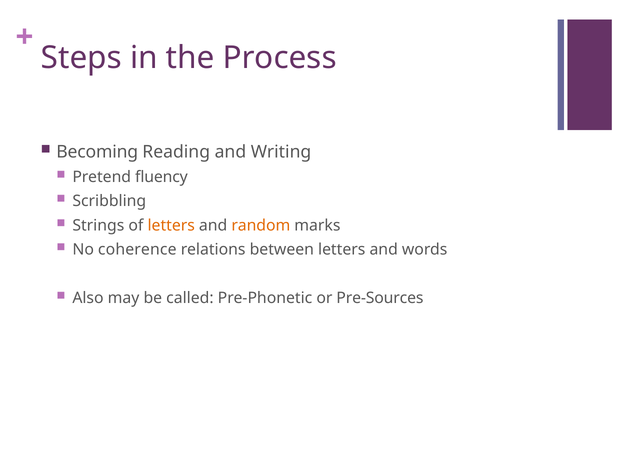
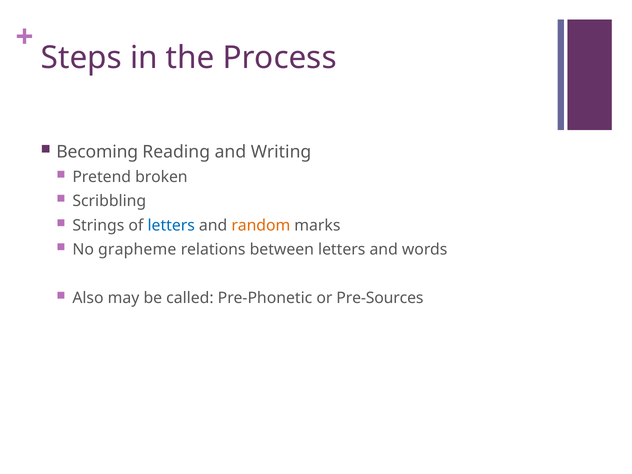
fluency: fluency -> broken (161, 177)
letters colour: orange -> blue (171, 225)
coherence: coherence -> grapheme (137, 250)
